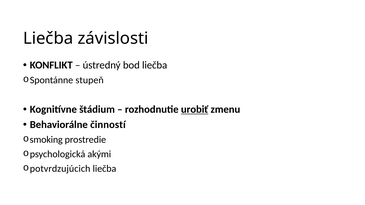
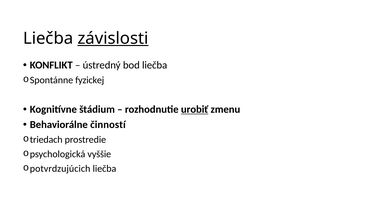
závislosti underline: none -> present (113, 38)
stupeň: stupeň -> fyzickej (90, 80)
smoking: smoking -> triedach (46, 140)
akými: akými -> vyššie (99, 154)
